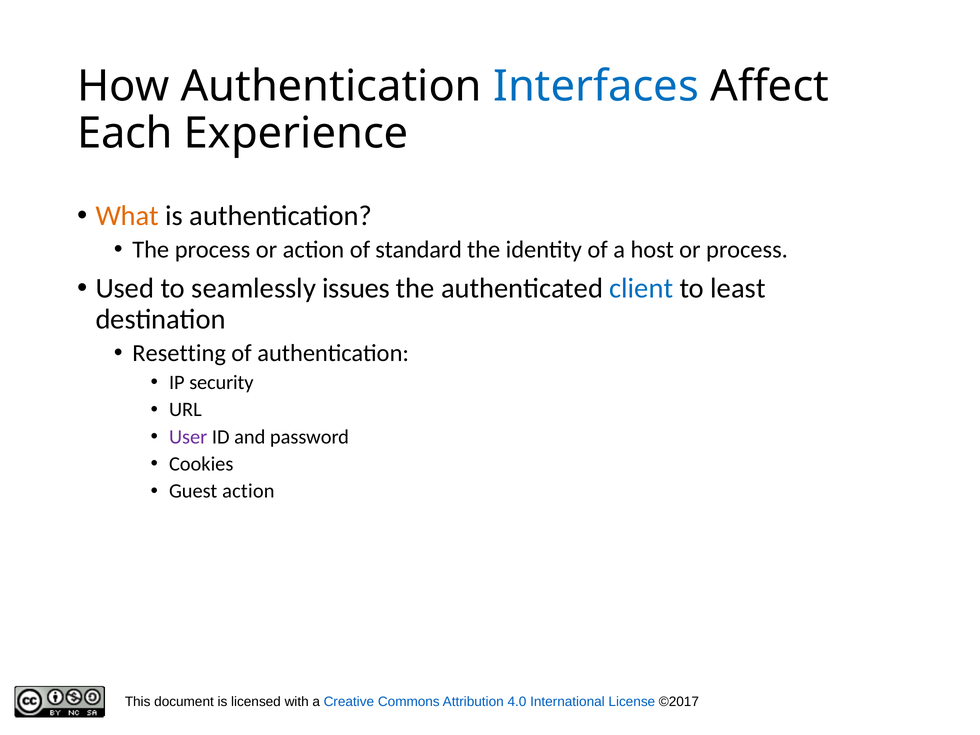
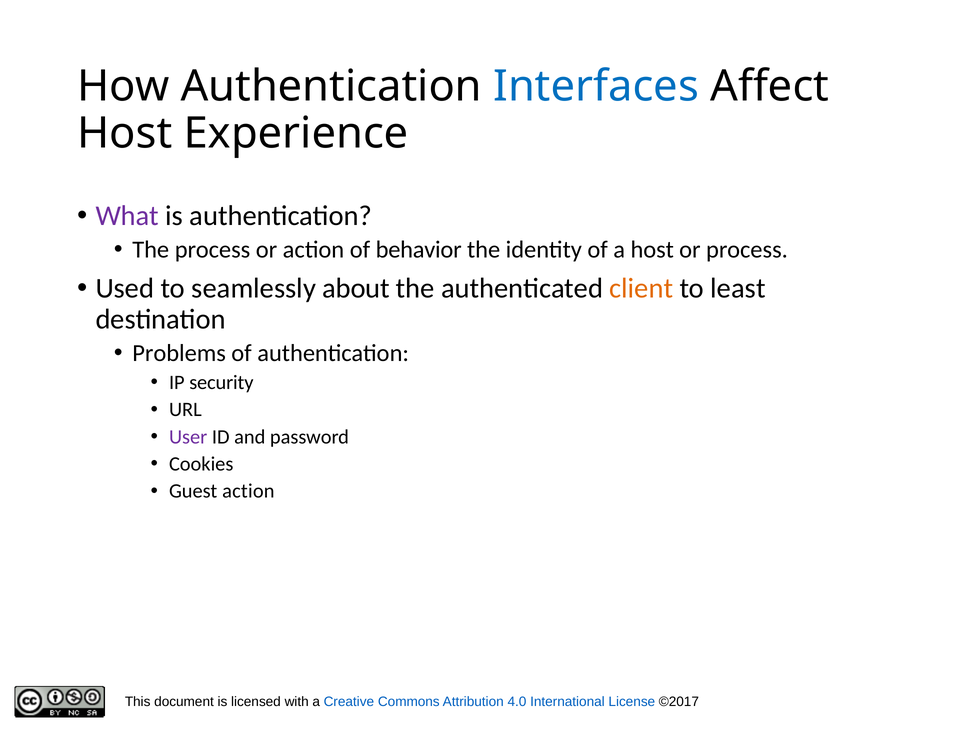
Each: Each -> Host (125, 133)
What colour: orange -> purple (127, 216)
standard: standard -> behavior (419, 250)
issues: issues -> about (356, 288)
client colour: blue -> orange (641, 288)
Resetting: Resetting -> Problems (179, 353)
